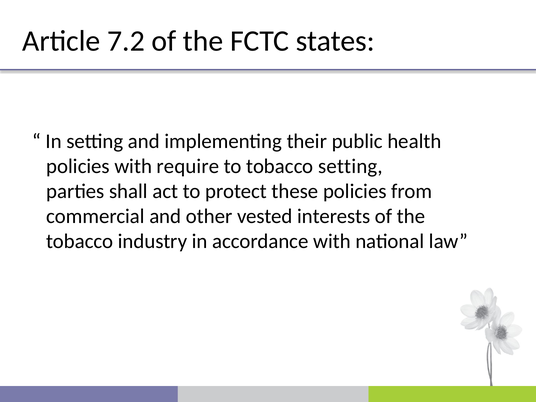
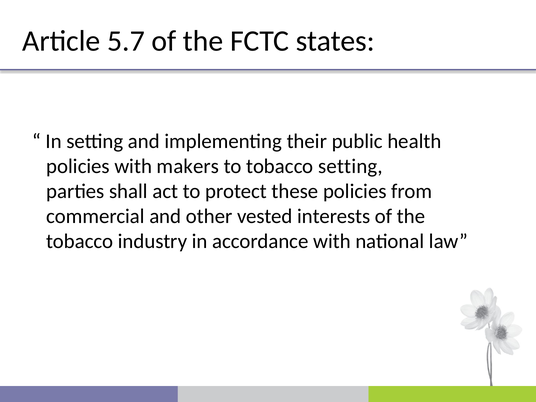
7.2: 7.2 -> 5.7 (126, 41)
require: require -> makers (188, 166)
